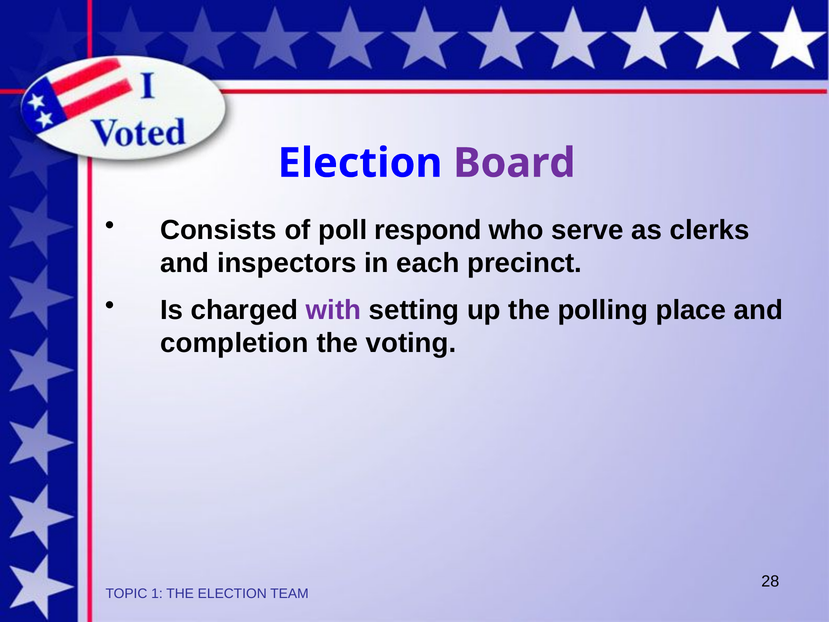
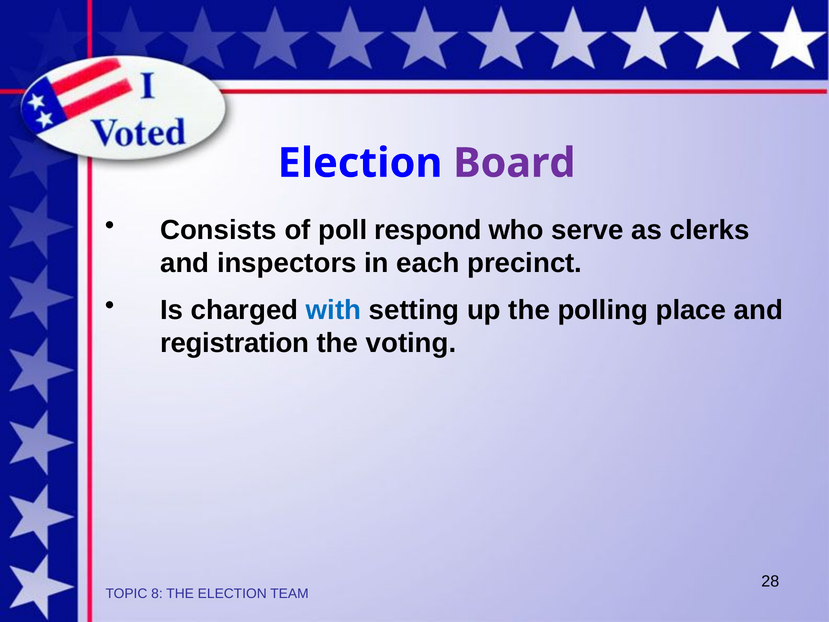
with colour: purple -> blue (334, 310)
completion: completion -> registration (235, 343)
1: 1 -> 8 (157, 594)
